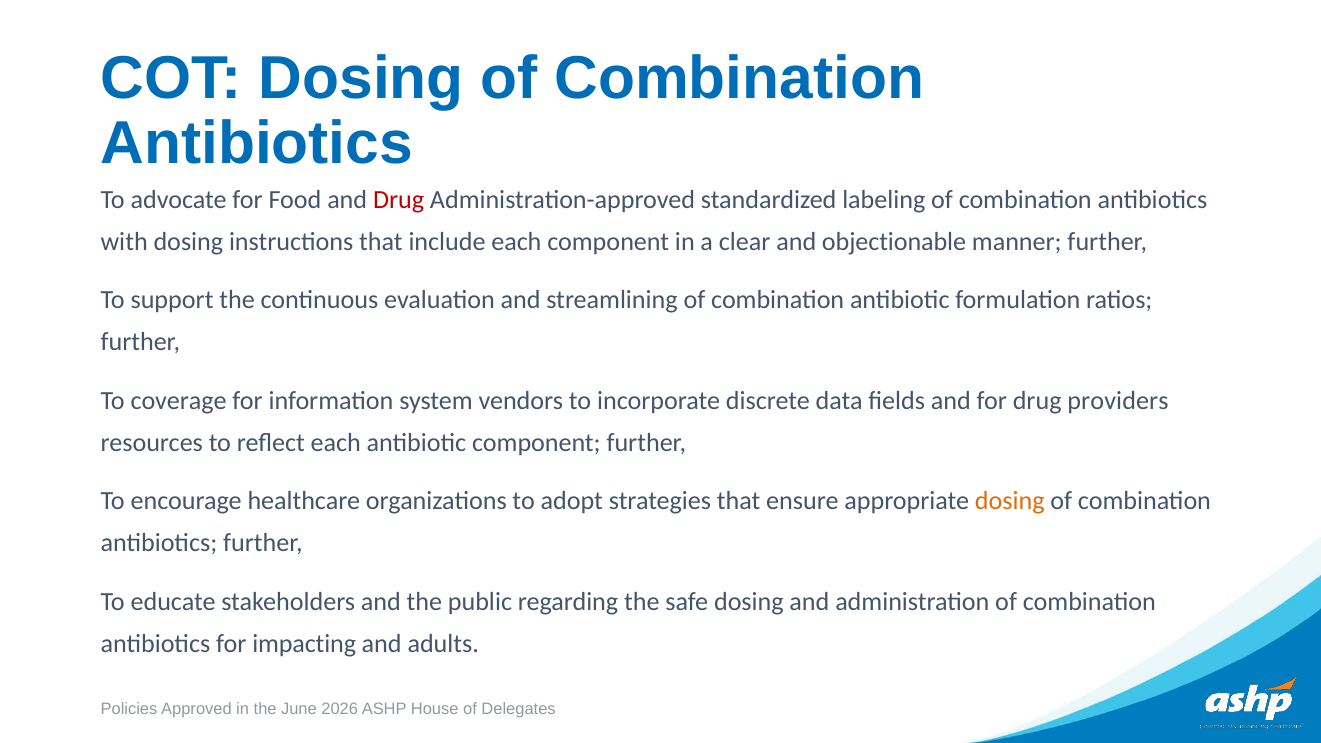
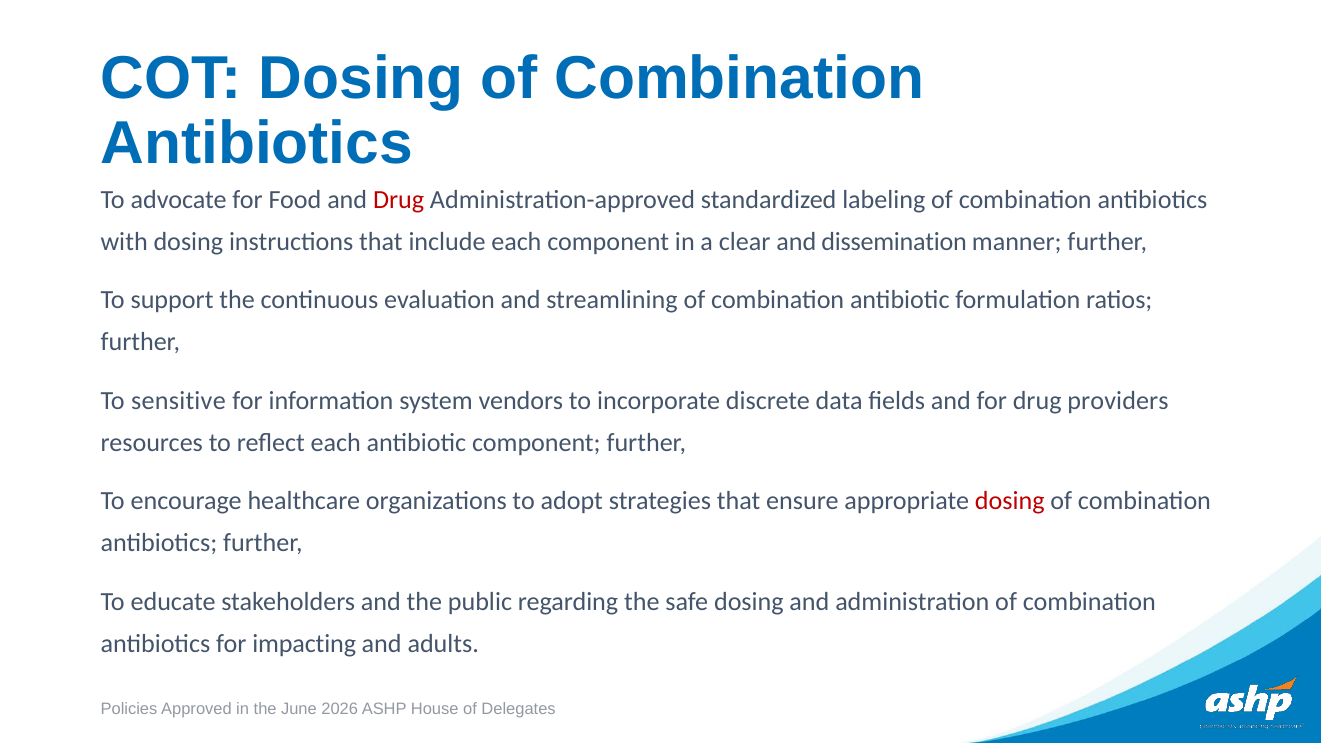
objectionable: objectionable -> dissemination (894, 242)
coverage: coverage -> sensitive (178, 401)
dosing colour: orange -> red (1010, 501)
